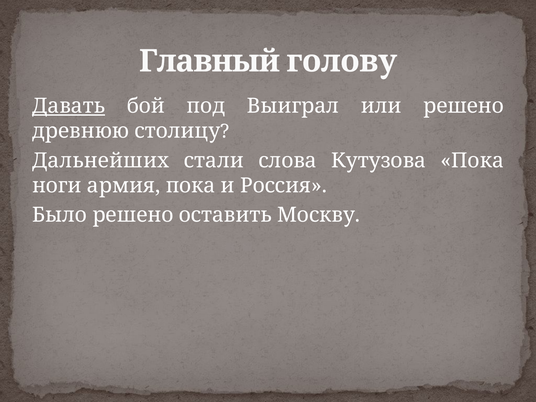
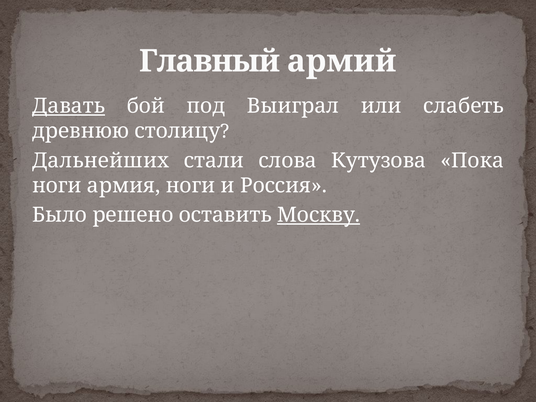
голову: голову -> армий (342, 61)
или решено: решено -> слабеть (464, 106)
армия пока: пока -> ноги (191, 185)
Москву underline: none -> present (319, 215)
